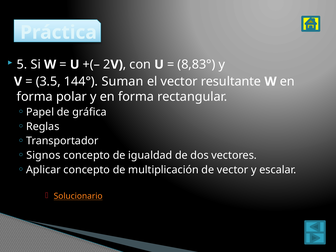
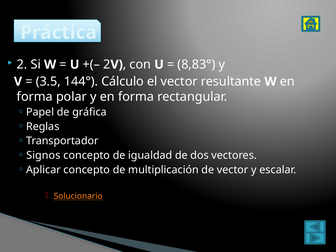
5: 5 -> 2 (22, 65)
Suman: Suman -> Cálculo (123, 82)
